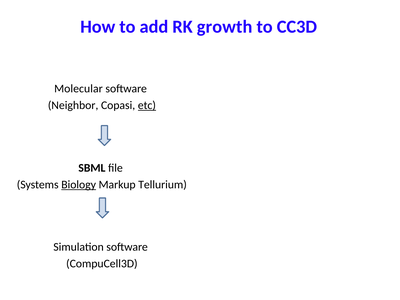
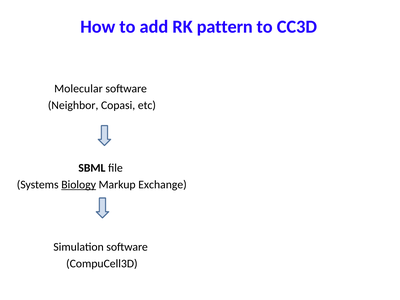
growth: growth -> pattern (225, 27)
etc underline: present -> none (147, 105)
Tellurium: Tellurium -> Exchange (163, 185)
